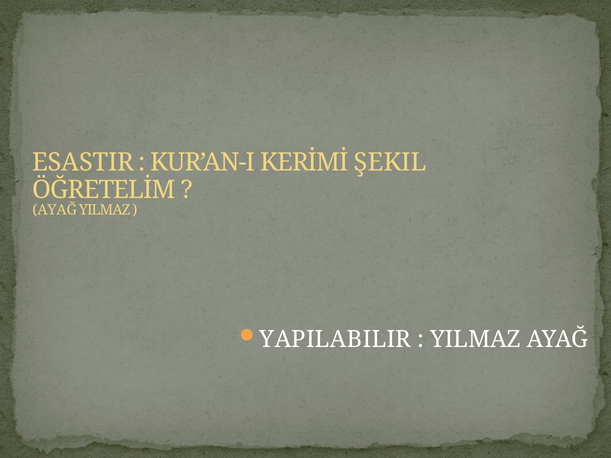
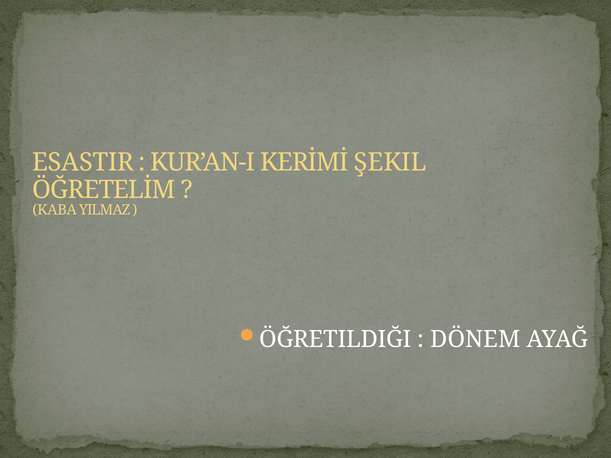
AYAĞ: AYAĞ -> KABA (55, 210)
YAPILABILIR: YAPILABILIR -> ÖĞRETILDIĞI (335, 339)
YILMAZ: YILMAZ -> DÖNEM (475, 339)
